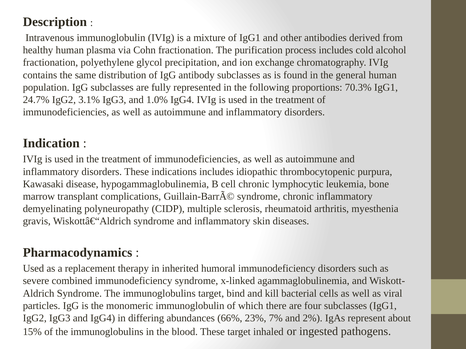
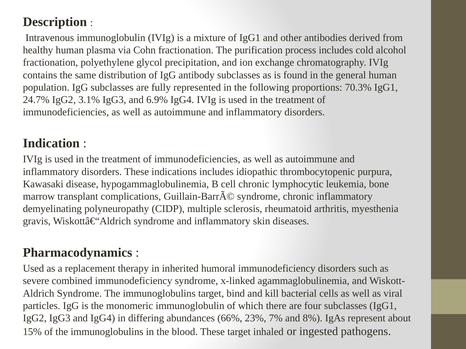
1.0%: 1.0% -> 6.9% (157, 100)
2%: 2% -> 8% (313, 319)
